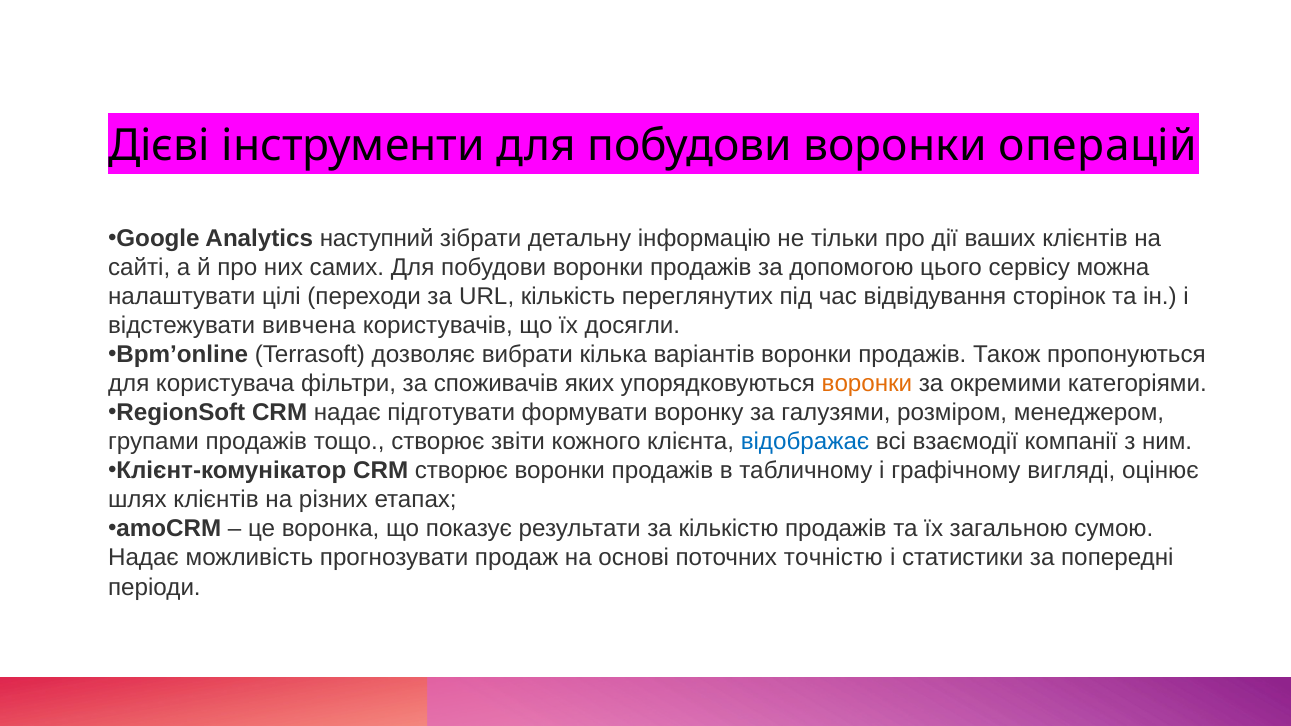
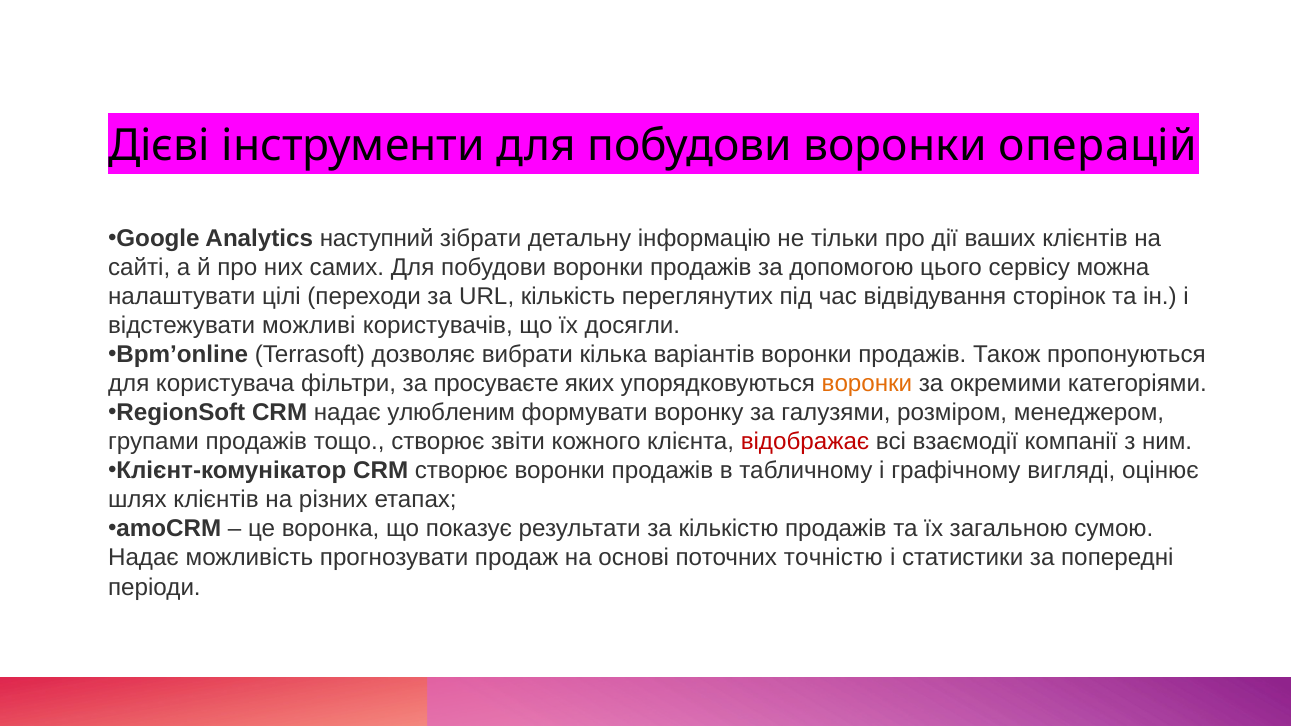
вивчена: вивчена -> можливі (309, 326)
споживачів: споживачів -> просуваєте (496, 384)
підготувати: підготувати -> улюбленим (451, 413)
відображає colour: blue -> red (805, 442)
